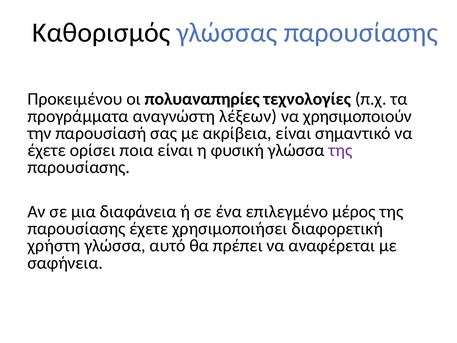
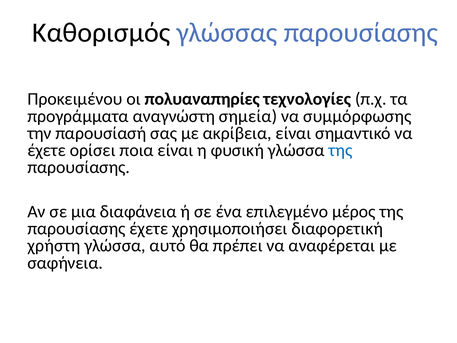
λέξεων: λέξεων -> σημεία (248, 116)
χρησιμοποιούν: χρησιμοποιούν -> συμμόρφωσης (357, 116)
της colour: purple -> blue (340, 150)
